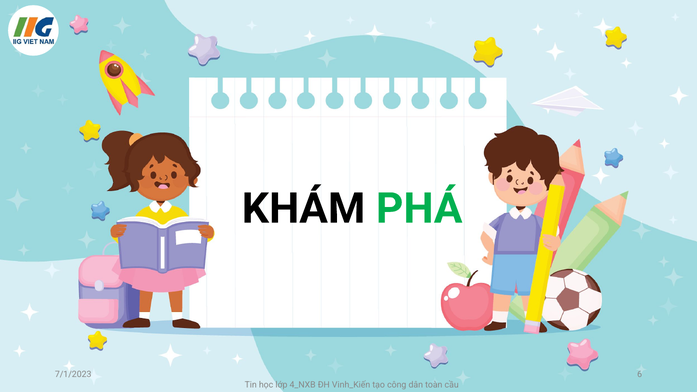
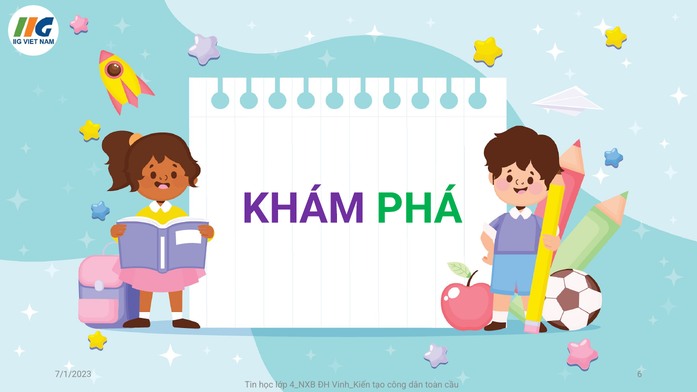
KHÁM colour: black -> purple (304, 209)
